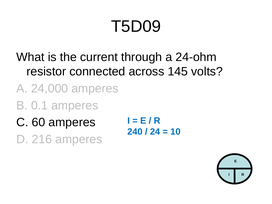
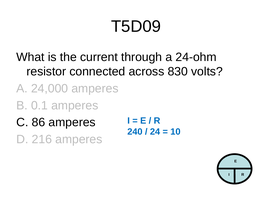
145: 145 -> 830 (178, 72)
60: 60 -> 86 (38, 122)
